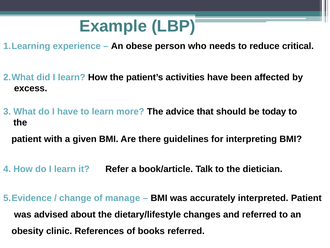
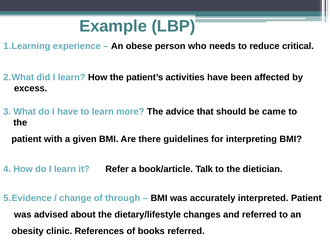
today: today -> came (274, 111)
manage: manage -> through (123, 198)
